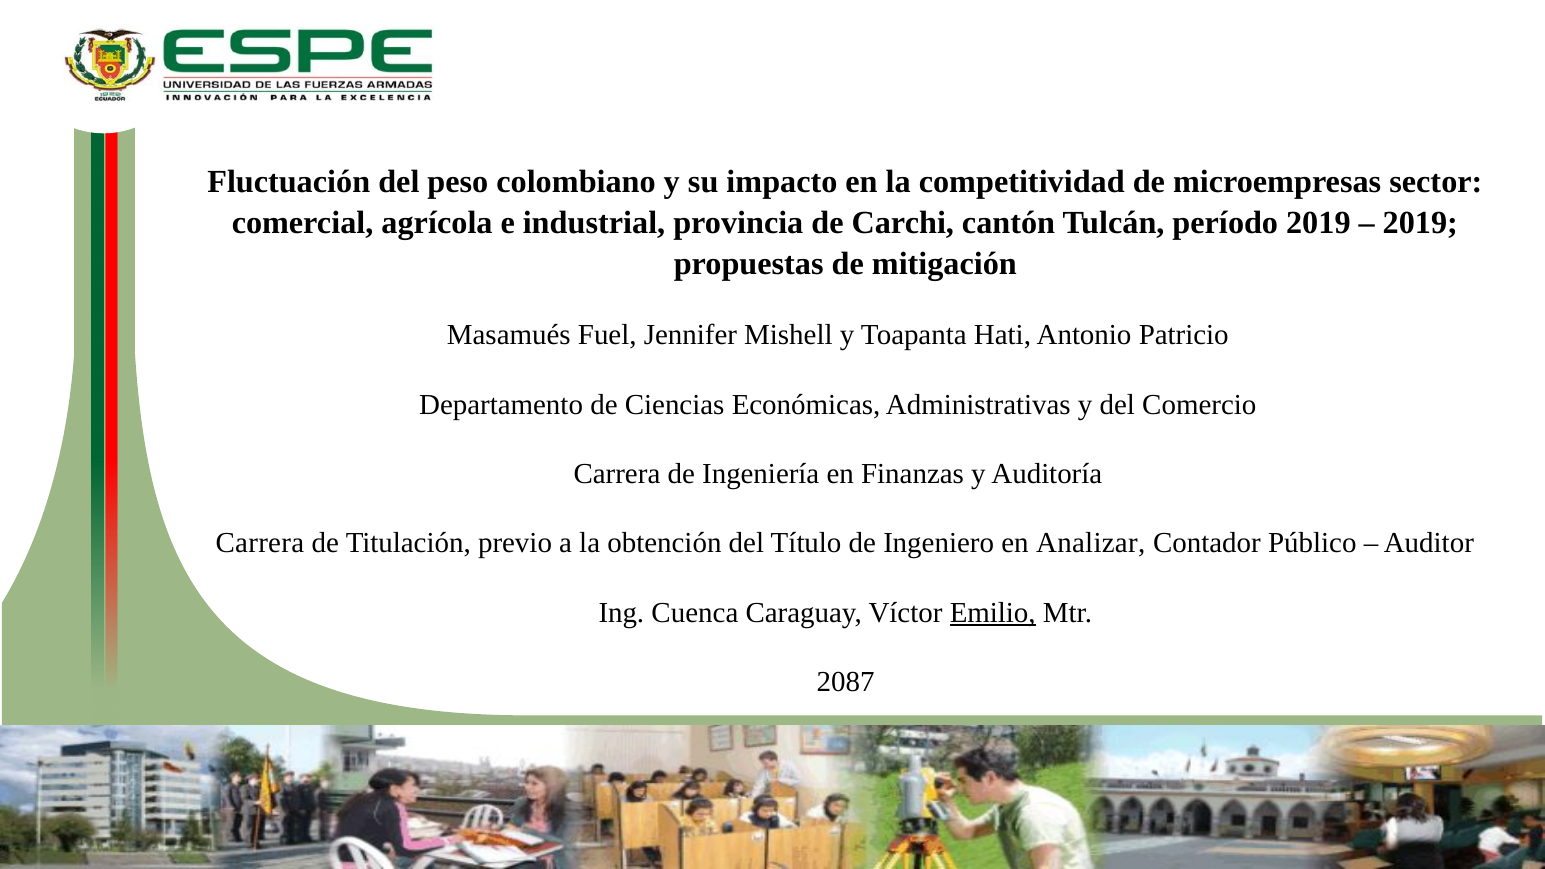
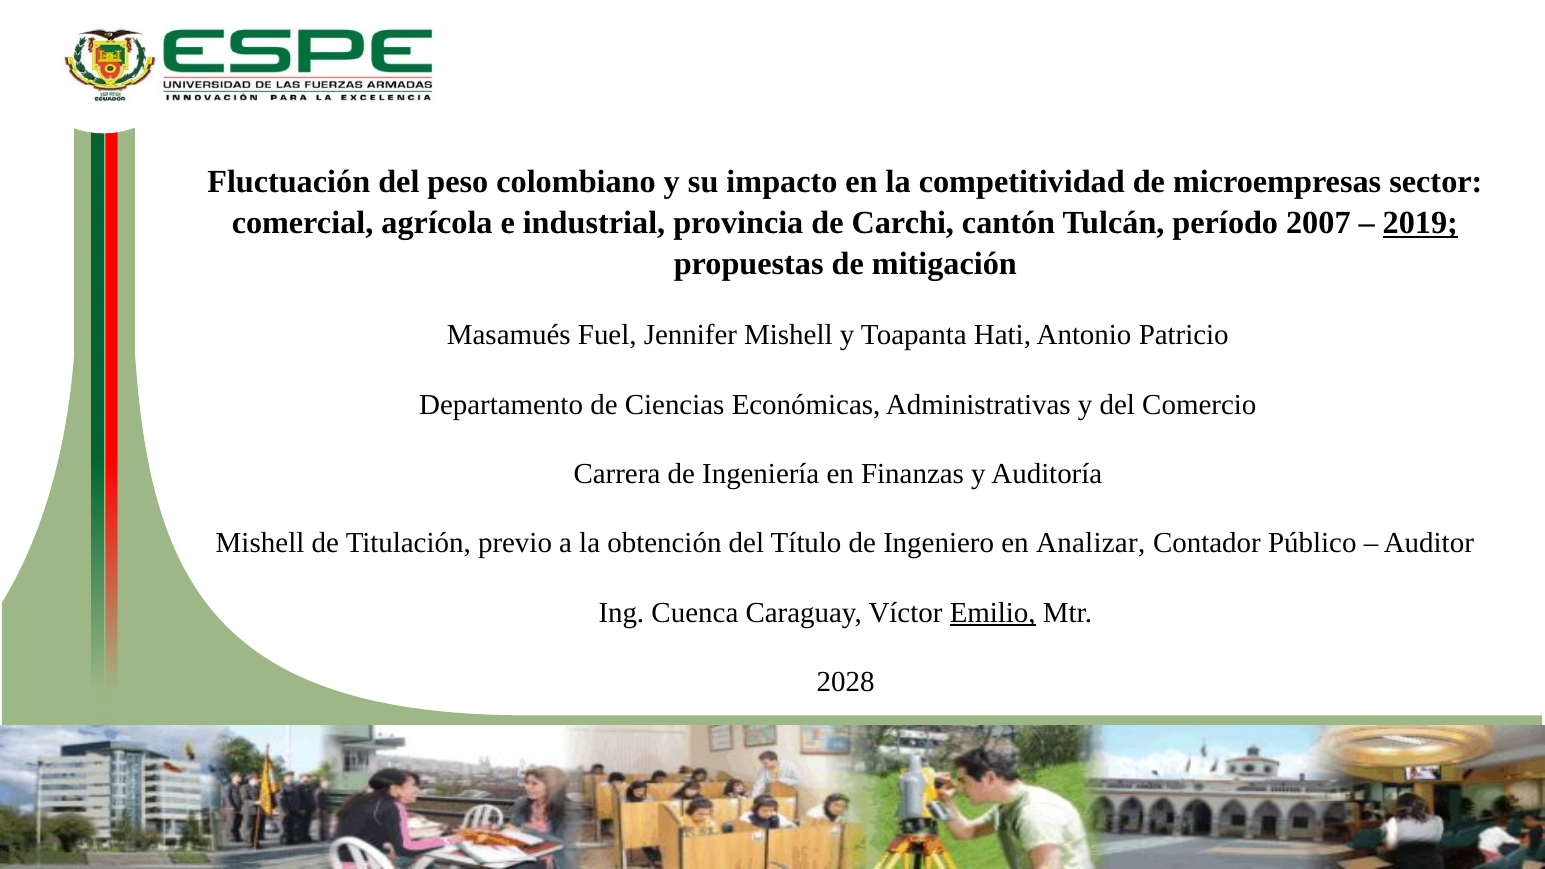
período 2019: 2019 -> 2007 (1318, 223)
2019 underline: none -> present (1420, 223)
Carrera: Carrera -> Mishell (260, 543)
2087: 2087 -> 2028 (846, 682)
